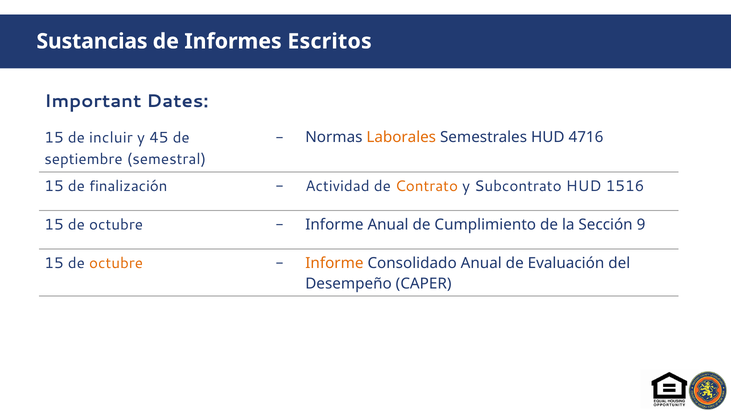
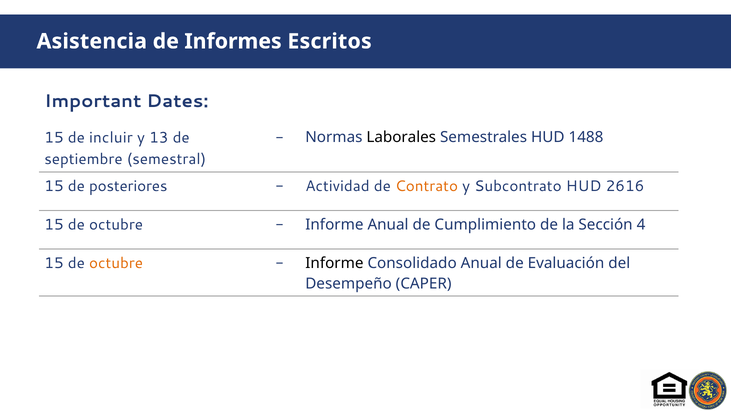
Sustancias: Sustancias -> Asistencia (92, 41)
45: 45 -> 13 (159, 138)
Laborales colour: orange -> black (401, 137)
4716: 4716 -> 1488 (586, 137)
finalización: finalización -> posteriores (128, 187)
1516: 1516 -> 2616 (625, 187)
9: 9 -> 4 (641, 225)
Informe colour: orange -> black (334, 263)
